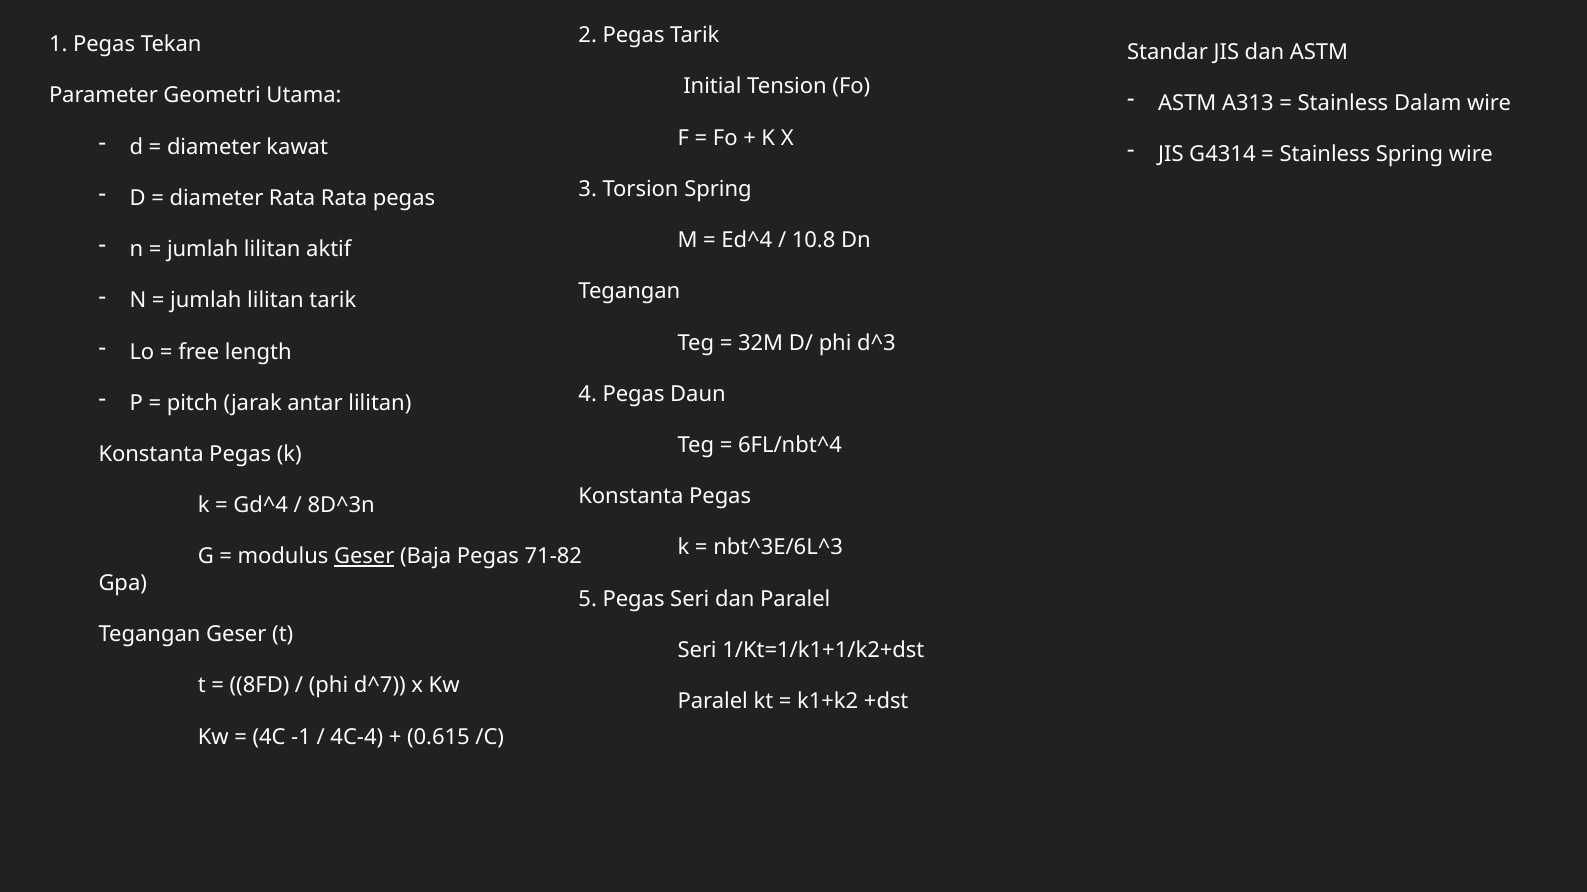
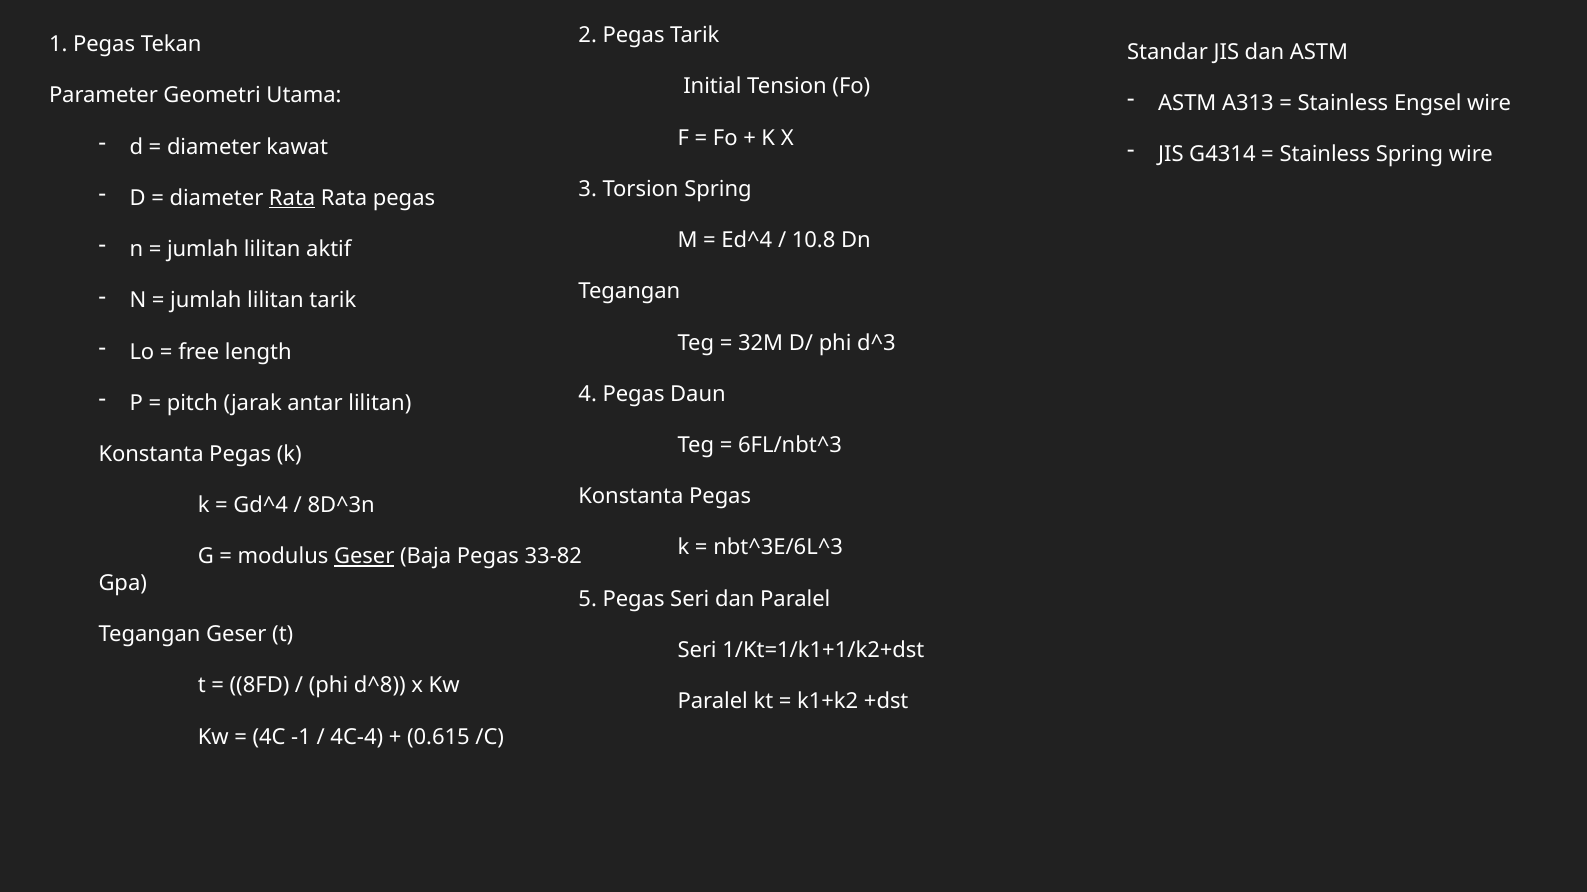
Dalam: Dalam -> Engsel (1428, 103)
Rata underline: none -> present (292, 198)
6FL/nbt^4: 6FL/nbt^4 -> 6FL/nbt^3 (790, 446)
71-82: 71-82 -> 33-82 (553, 557)
d^7: d^7 -> d^8 (380, 686)
